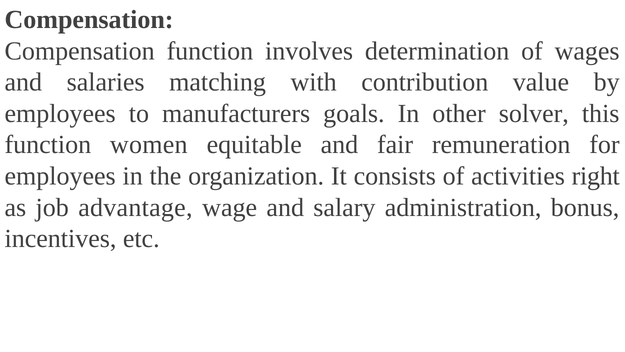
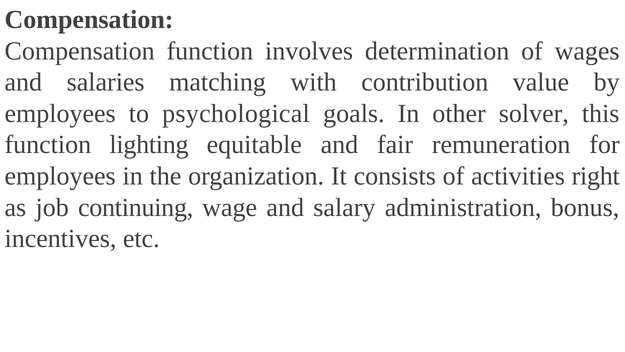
manufacturers: manufacturers -> psychological (236, 113)
women: women -> lighting (149, 145)
advantage: advantage -> continuing (136, 207)
